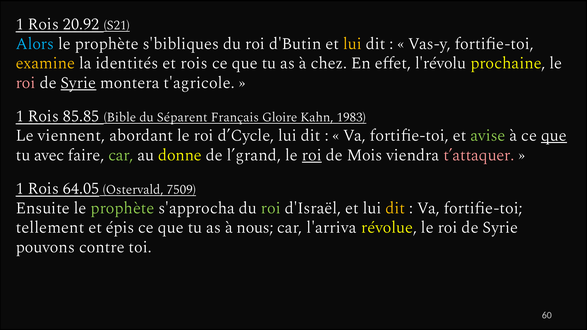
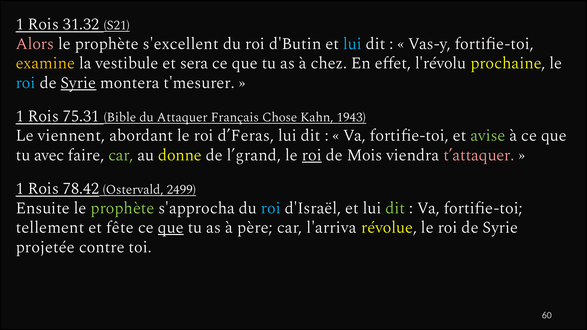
20.92: 20.92 -> 31.32 (81, 24)
Alors colour: light blue -> pink (35, 44)
s'bibliques: s'bibliques -> s'excellent (181, 44)
lui colour: yellow -> light blue (352, 44)
identités: identités -> vestibule (127, 63)
et rois: rois -> sera (194, 63)
roi colour: pink -> light blue (26, 83)
t'agricole: t'agricole -> t'mesurer (199, 83)
85.85: 85.85 -> 75.31 (81, 116)
Séparent: Séparent -> Attaquer (182, 117)
Gloire: Gloire -> Chose (280, 117)
1983: 1983 -> 1943 (351, 117)
d’Cycle: d’Cycle -> d’Feras (246, 136)
que underline: present -> none (554, 136)
64.05: 64.05 -> 78.42 (81, 189)
7509: 7509 -> 2499 (181, 190)
roi colour: light green -> light blue (271, 208)
dit colour: yellow -> light green (395, 208)
épis: épis -> fête (120, 228)
que underline: none -> present (171, 228)
nous: nous -> père (255, 228)
pouvons: pouvons -> projetée (45, 247)
